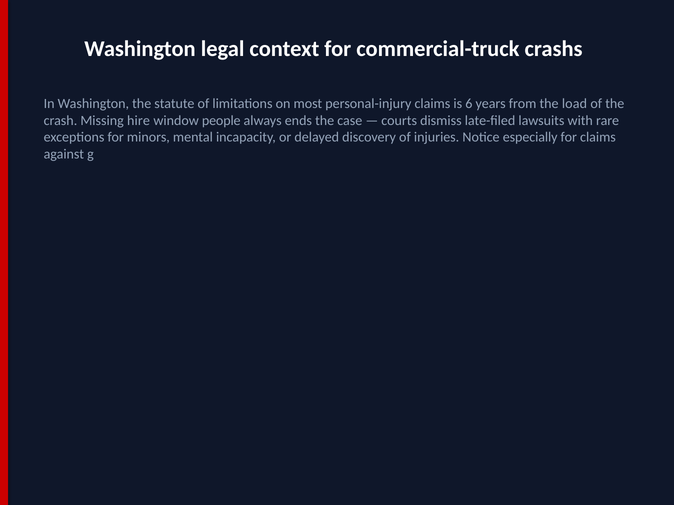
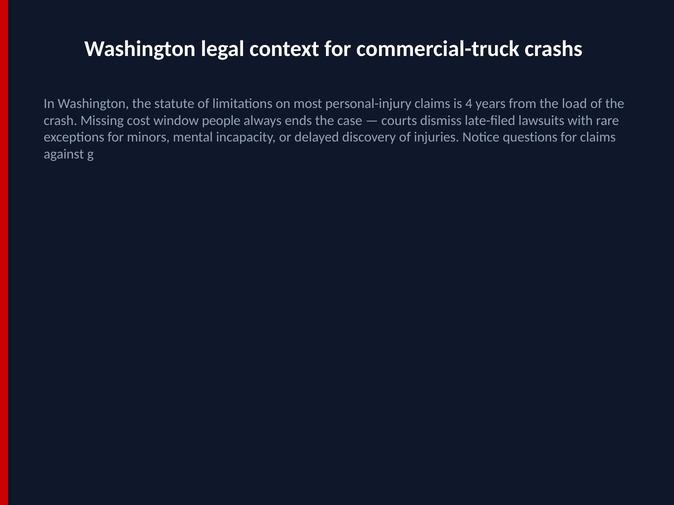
6: 6 -> 4 (469, 104)
hire: hire -> cost (139, 121)
especially: especially -> questions (530, 137)
